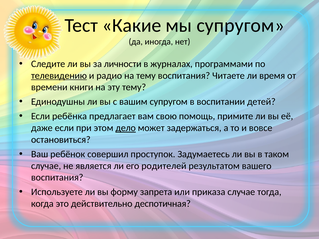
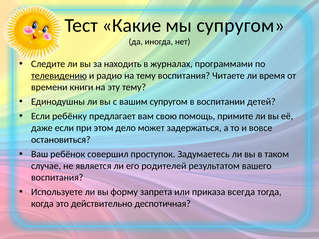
личности: личности -> находить (123, 64)
ребёнка: ребёнка -> ребёнку (69, 116)
дело underline: present -> none (126, 128)
приказа случае: случае -> всегда (241, 192)
